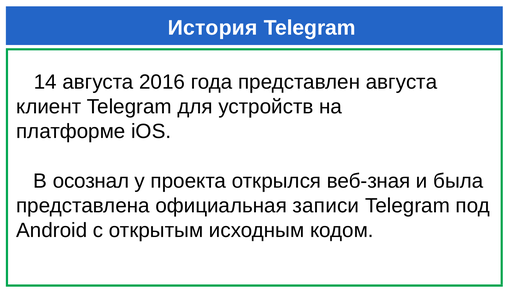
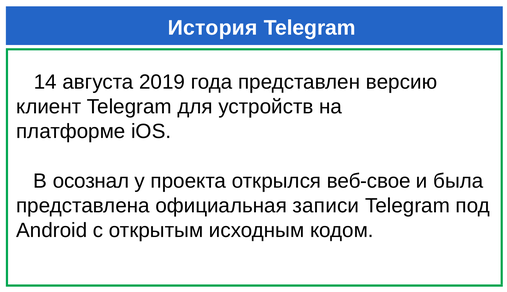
2016: 2016 -> 2019 (162, 82)
представлен августа: августа -> версию (402, 82)
веб-зная: веб-зная -> веб-свое (369, 181)
